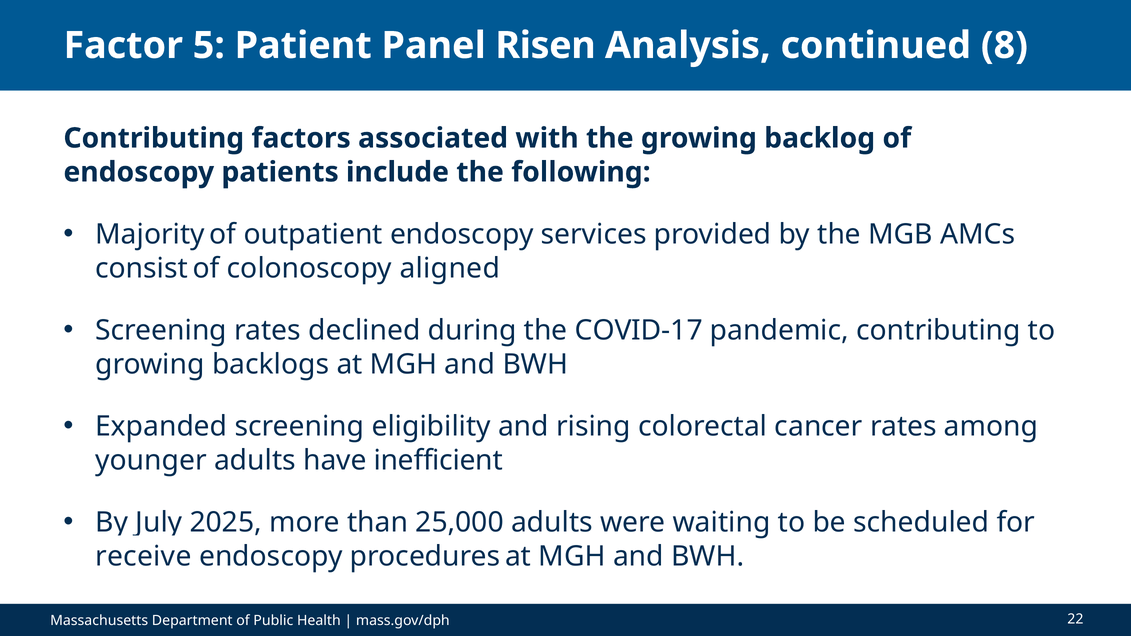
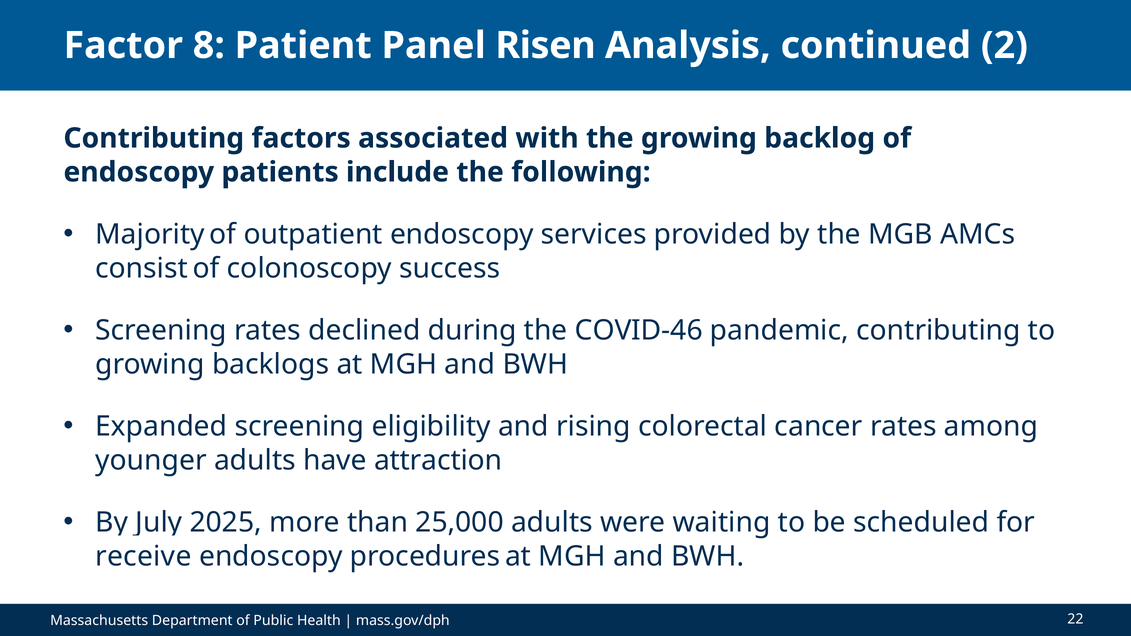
5: 5 -> 8 (209, 46)
8: 8 -> 2 (1004, 46)
aligned: aligned -> success (450, 268)
COVID-17: COVID-17 -> COVID-46 (639, 330)
inefficient: inefficient -> attraction (438, 461)
